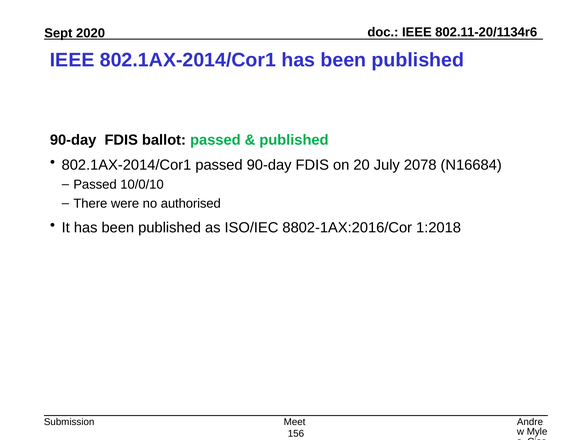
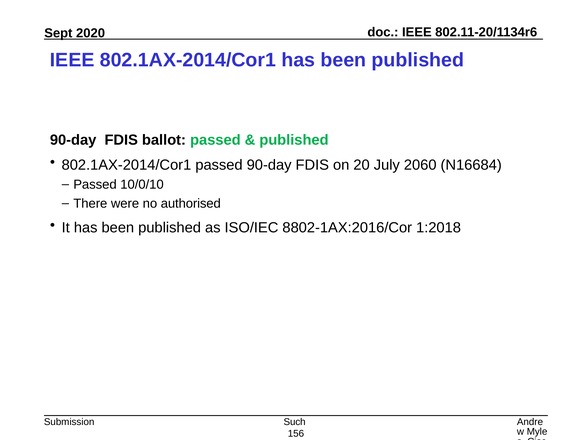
2078: 2078 -> 2060 (420, 165)
Meet: Meet -> Such (295, 422)
